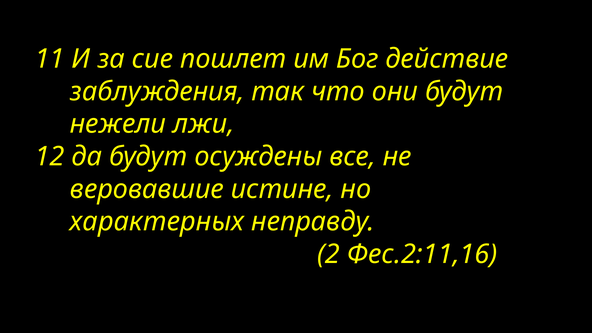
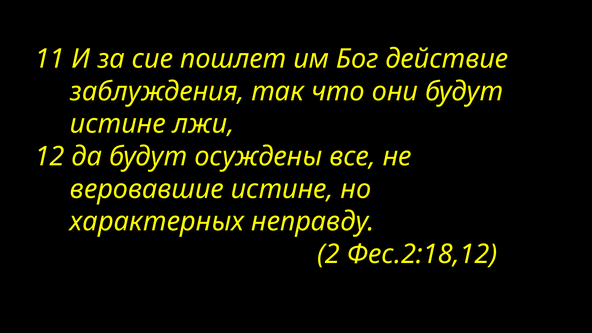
нежели: нежели -> истине (118, 124)
Фес.2:11,16: Фес.2:11,16 -> Фес.2:18,12 (422, 254)
